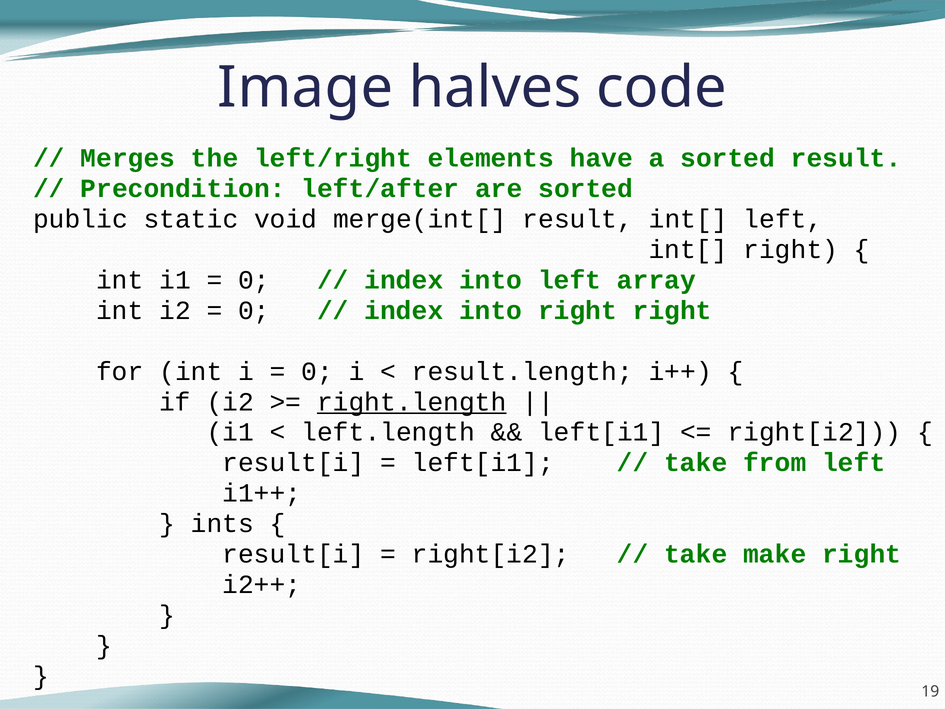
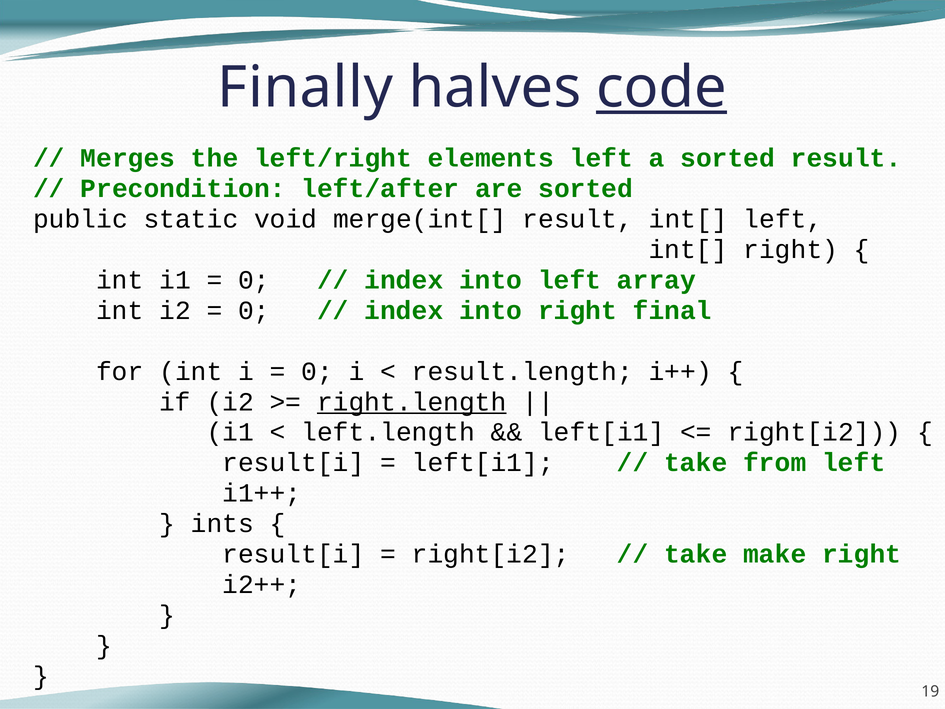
Image: Image -> Finally (305, 87)
code underline: none -> present (662, 87)
elements have: have -> left (601, 158)
right right: right -> final (672, 310)
